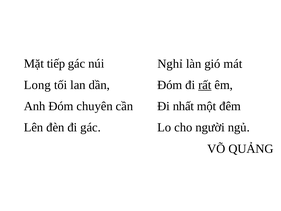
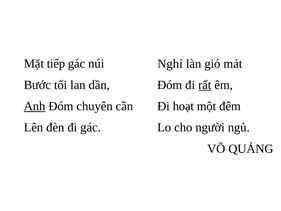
Long: Long -> Bước (37, 85)
Anh underline: none -> present (35, 106)
nhất: nhất -> hoạt (183, 106)
